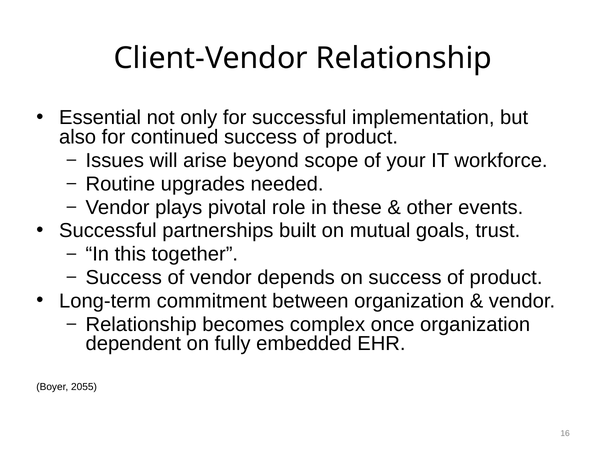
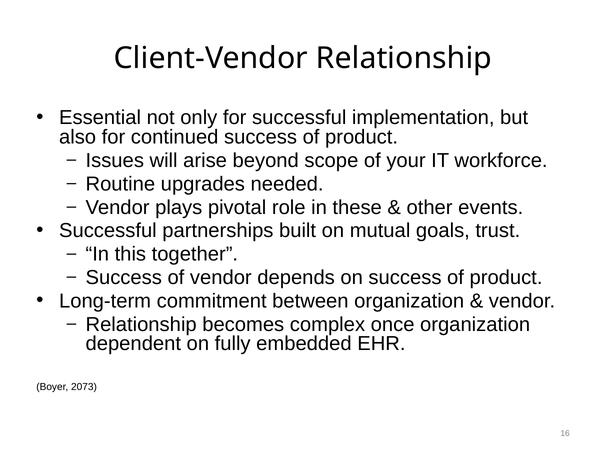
2055: 2055 -> 2073 (84, 387)
